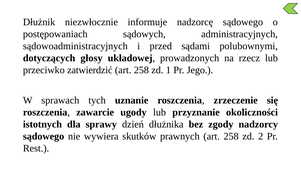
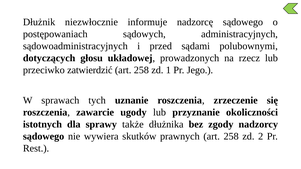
głosy: głosy -> głosu (92, 58)
dzień: dzień -> także (133, 125)
